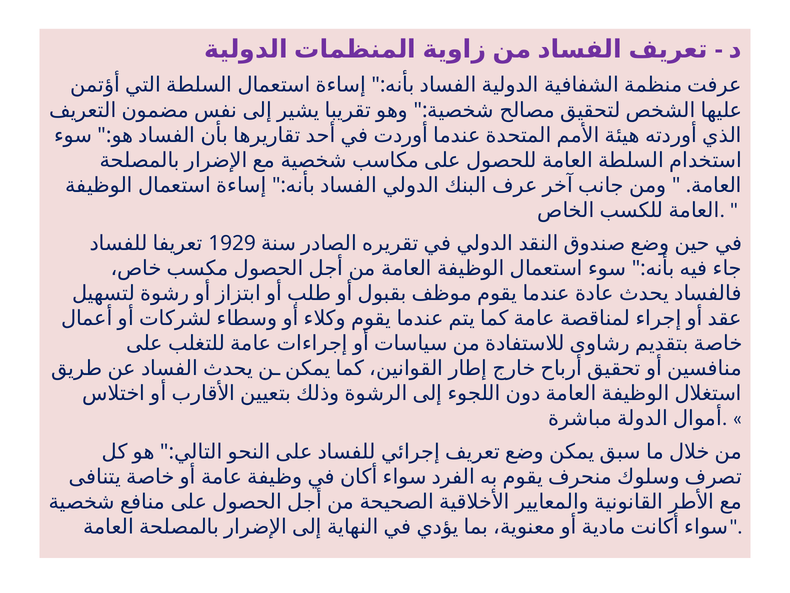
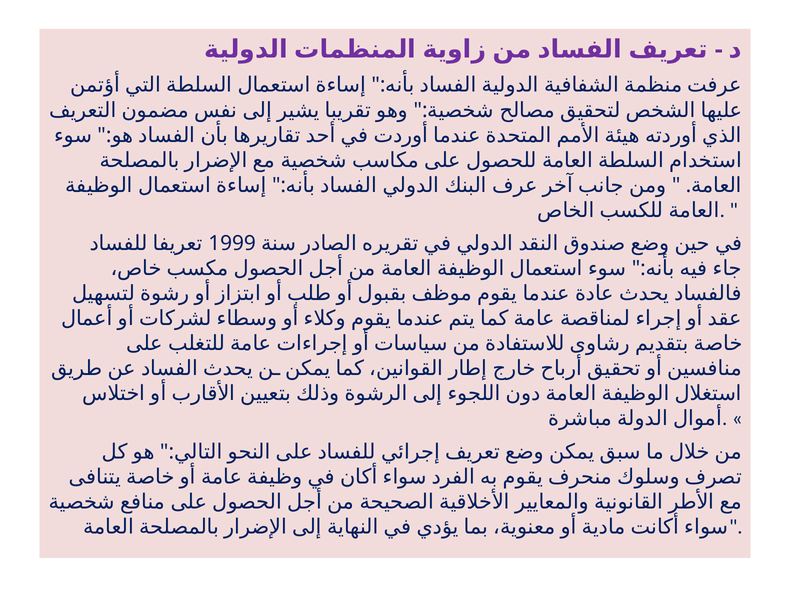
1929: 1929 -> 1999 (232, 243)
